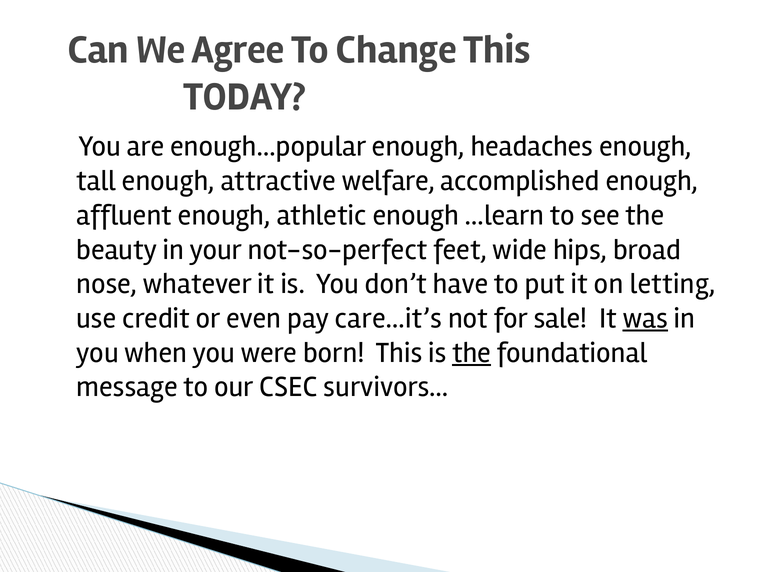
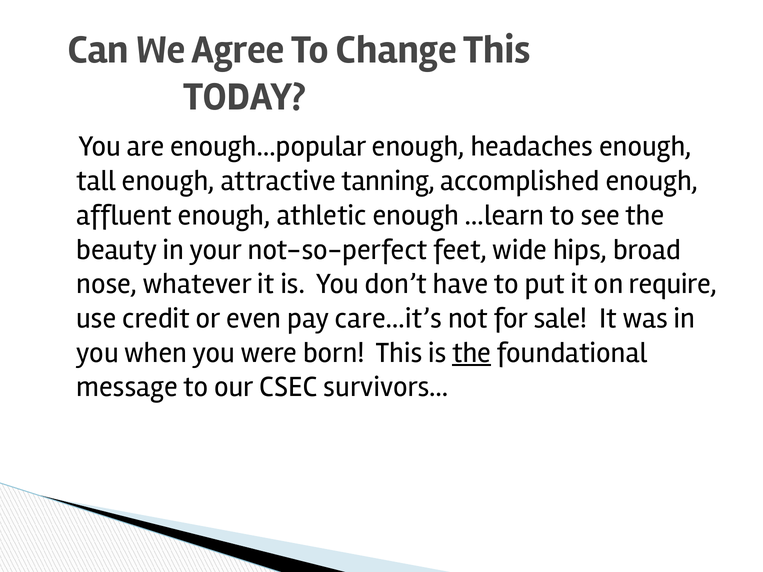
welfare: welfare -> tanning (388, 181)
letting: letting -> require (673, 284)
was underline: present -> none (645, 318)
